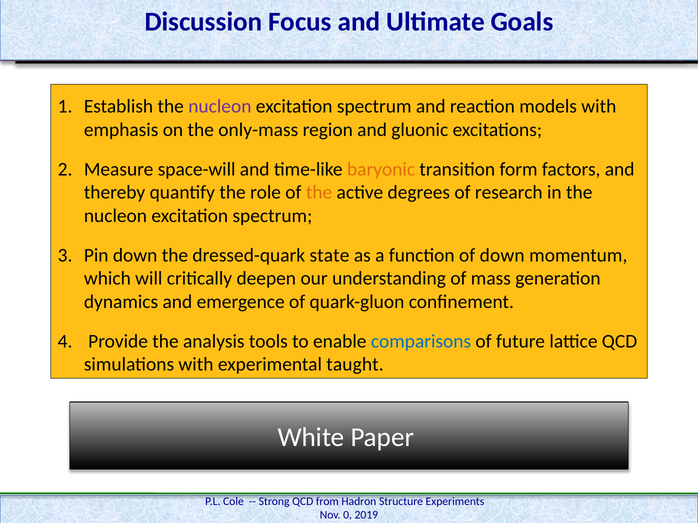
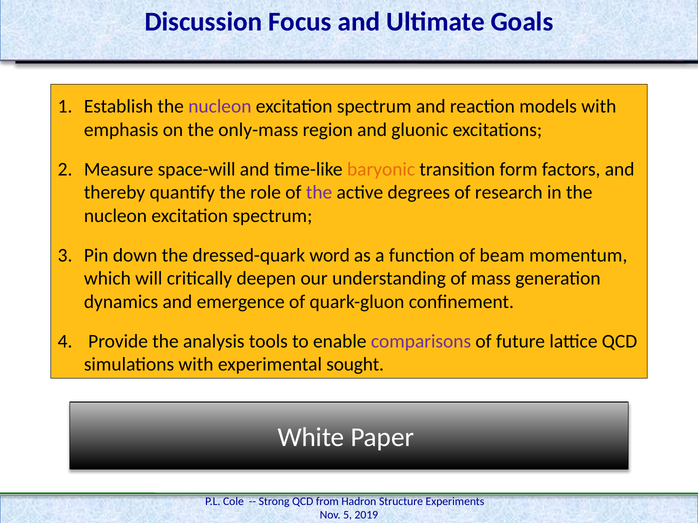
the colour: orange -> purple (319, 193)
state: state -> word (330, 256)
of down: down -> beam (502, 256)
comparisons colour: blue -> purple (421, 342)
taught: taught -> sought (355, 365)
0: 0 -> 5 (348, 516)
